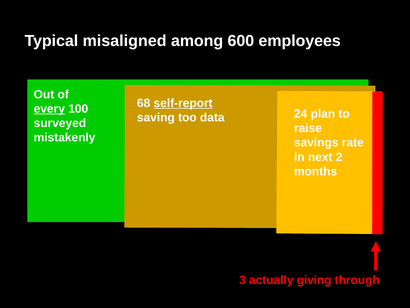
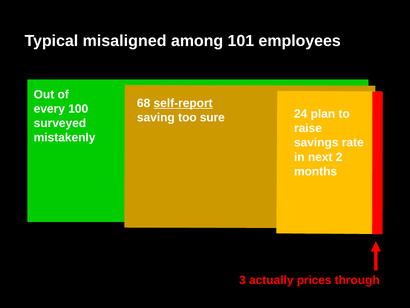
600: 600 -> 101 (241, 41)
every underline: present -> none (49, 109)
data: data -> sure (212, 117)
giving: giving -> prices (314, 280)
